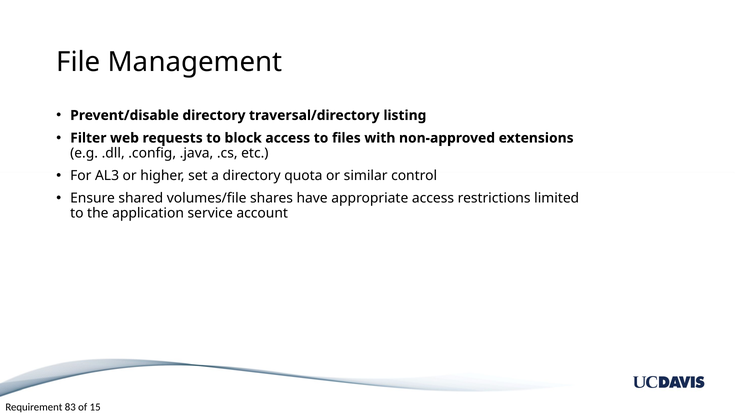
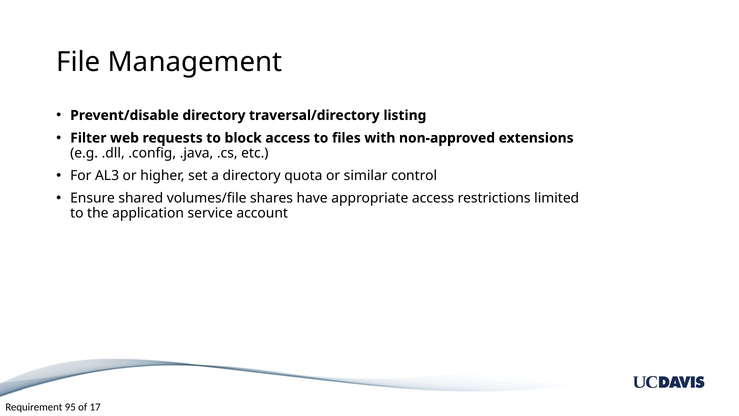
83: 83 -> 95 (70, 407)
15: 15 -> 17 (95, 407)
